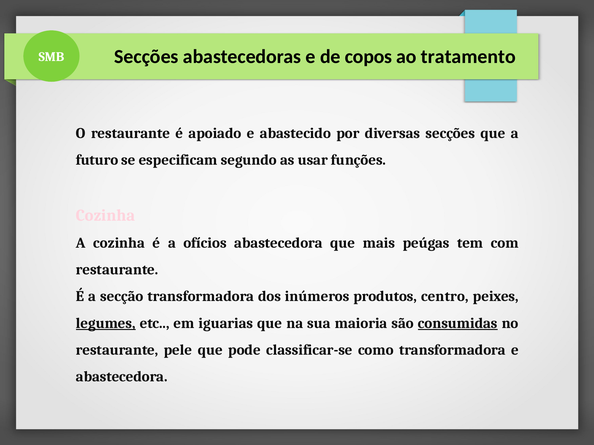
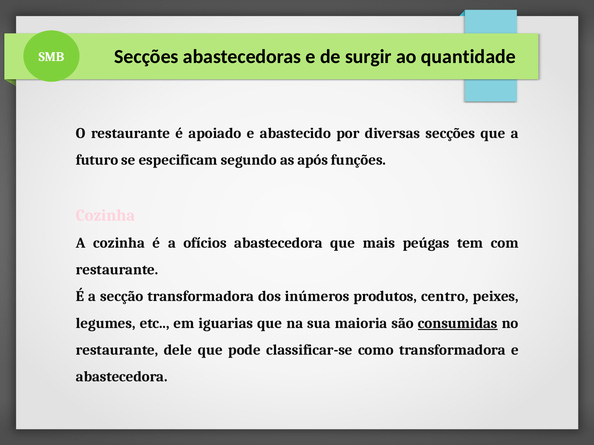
copos: copos -> surgir (368, 57)
tratamento: tratamento -> quantidade (468, 57)
usar: usar -> após (313, 160)
legumes underline: present -> none (106, 323)
pele: pele -> dele (178, 350)
